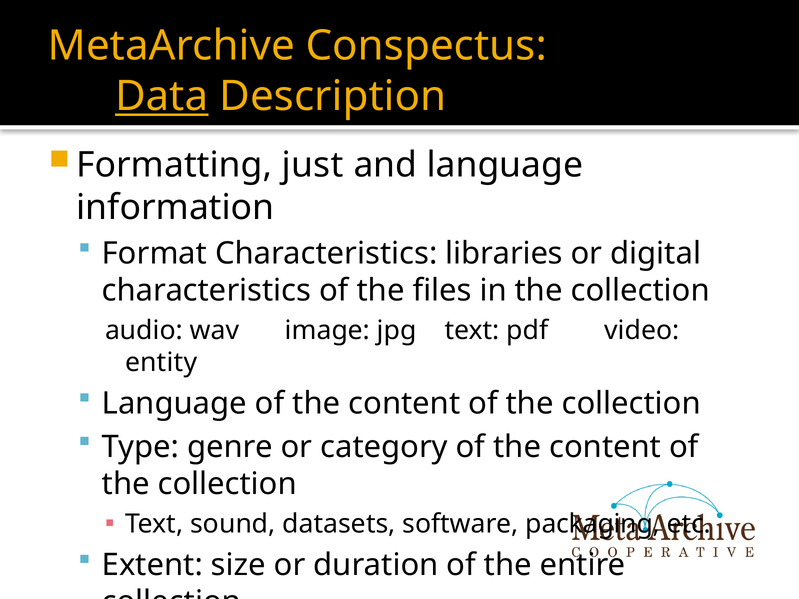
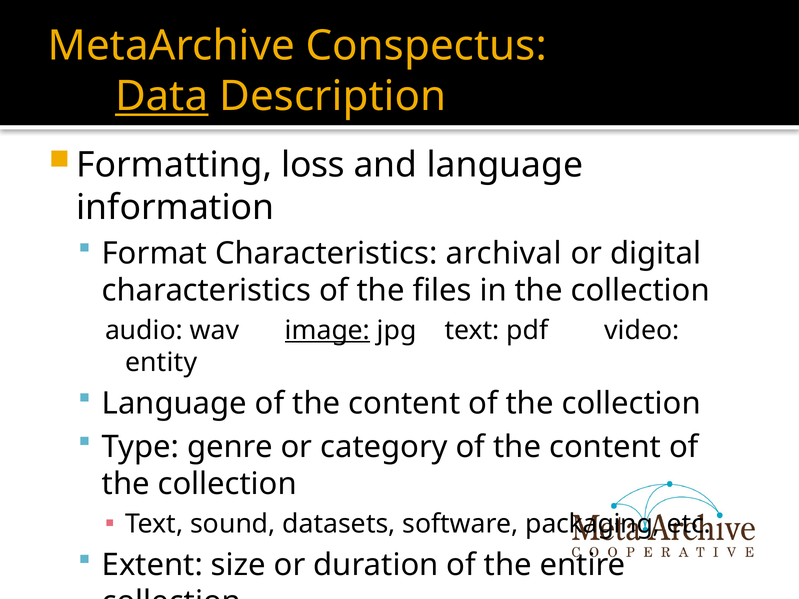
just: just -> loss (313, 165)
libraries: libraries -> archival (504, 253)
image underline: none -> present (327, 330)
